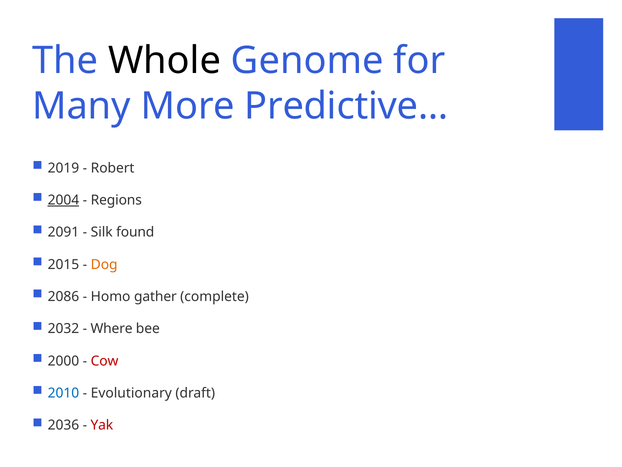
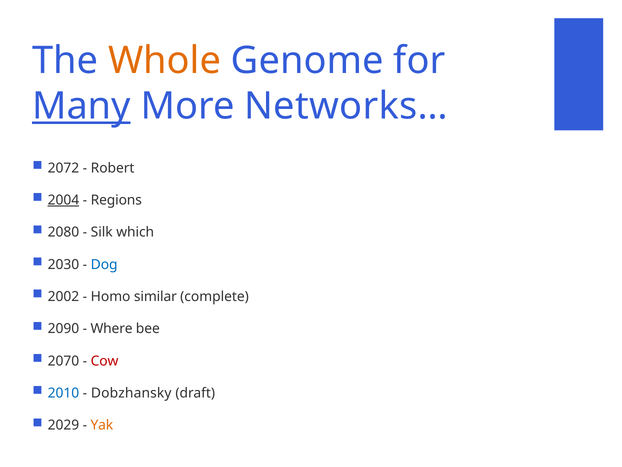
Whole colour: black -> orange (165, 61)
Many underline: none -> present (81, 106)
Predictive…: Predictive… -> Networks… (346, 106)
2019: 2019 -> 2072 (63, 168)
2091: 2091 -> 2080 (63, 232)
found: found -> which (135, 232)
2015: 2015 -> 2030 (63, 264)
Dog colour: orange -> blue (104, 264)
2086: 2086 -> 2002 (63, 296)
gather: gather -> similar (155, 296)
2032: 2032 -> 2090 (63, 329)
2000: 2000 -> 2070 (63, 361)
Evolutionary: Evolutionary -> Dobzhansky (131, 393)
2036: 2036 -> 2029 (63, 425)
Yak colour: red -> orange (102, 425)
